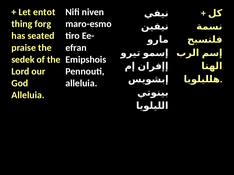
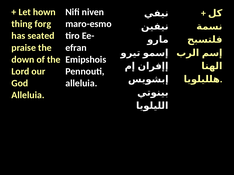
entot: entot -> hown (44, 12)
sedek: sedek -> down (23, 60)
